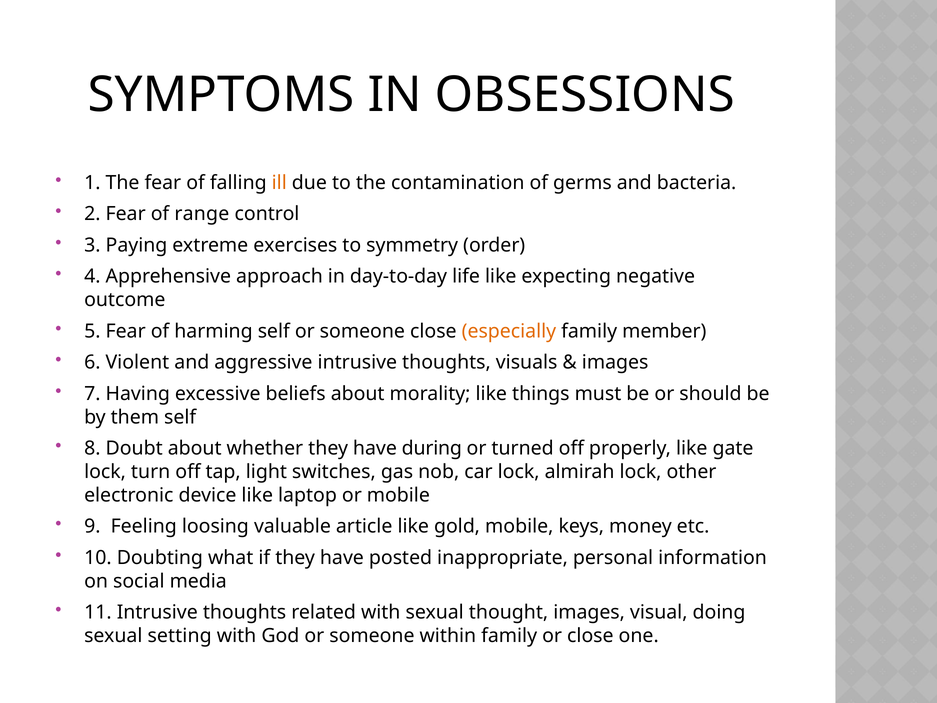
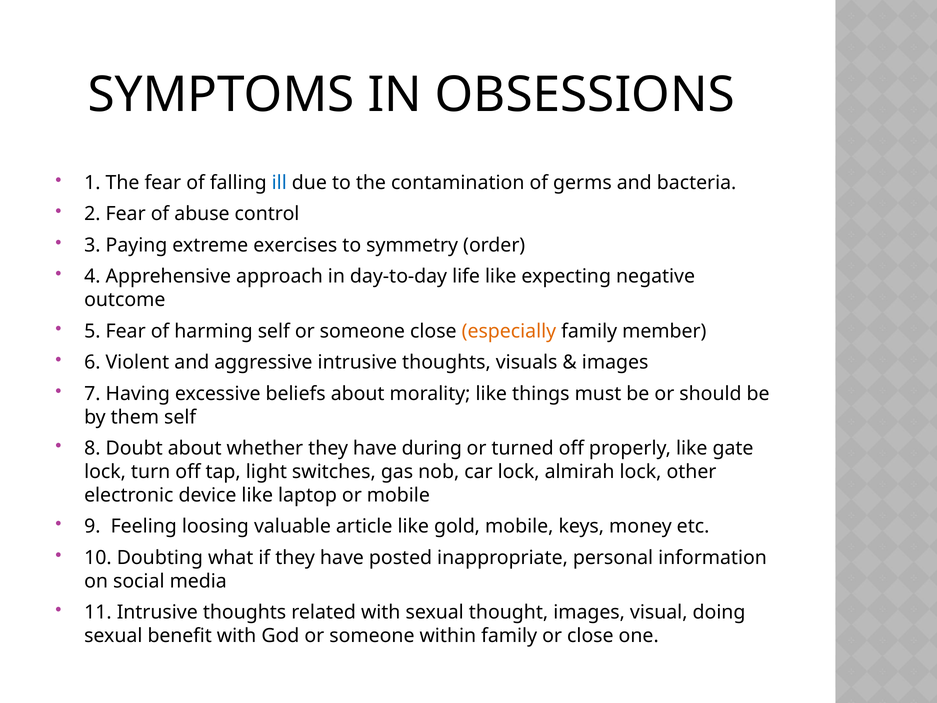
ill colour: orange -> blue (279, 183)
range: range -> abuse (202, 214)
setting: setting -> benefit (180, 636)
